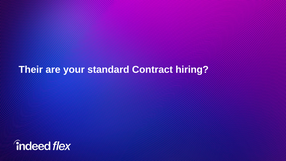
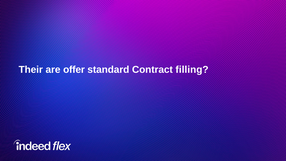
your: your -> offer (74, 69)
hiring: hiring -> filling (192, 69)
